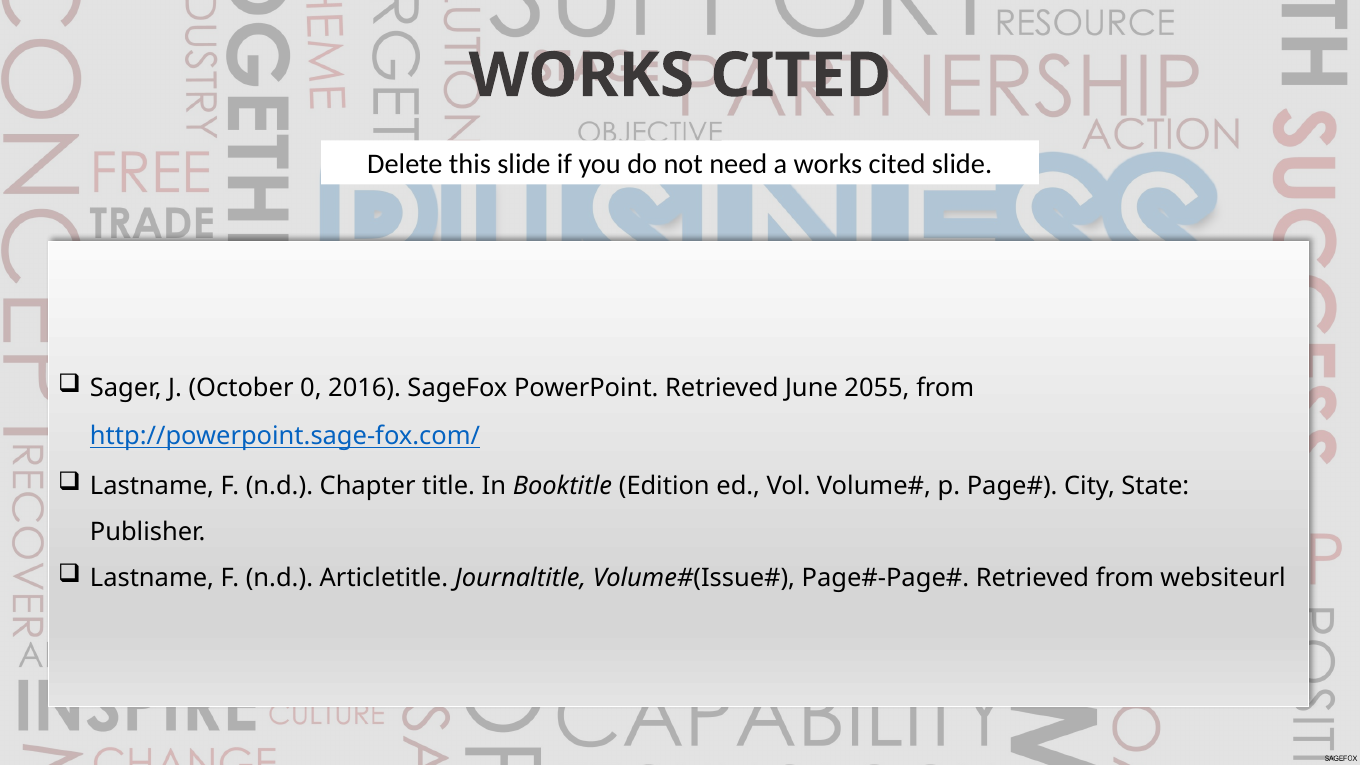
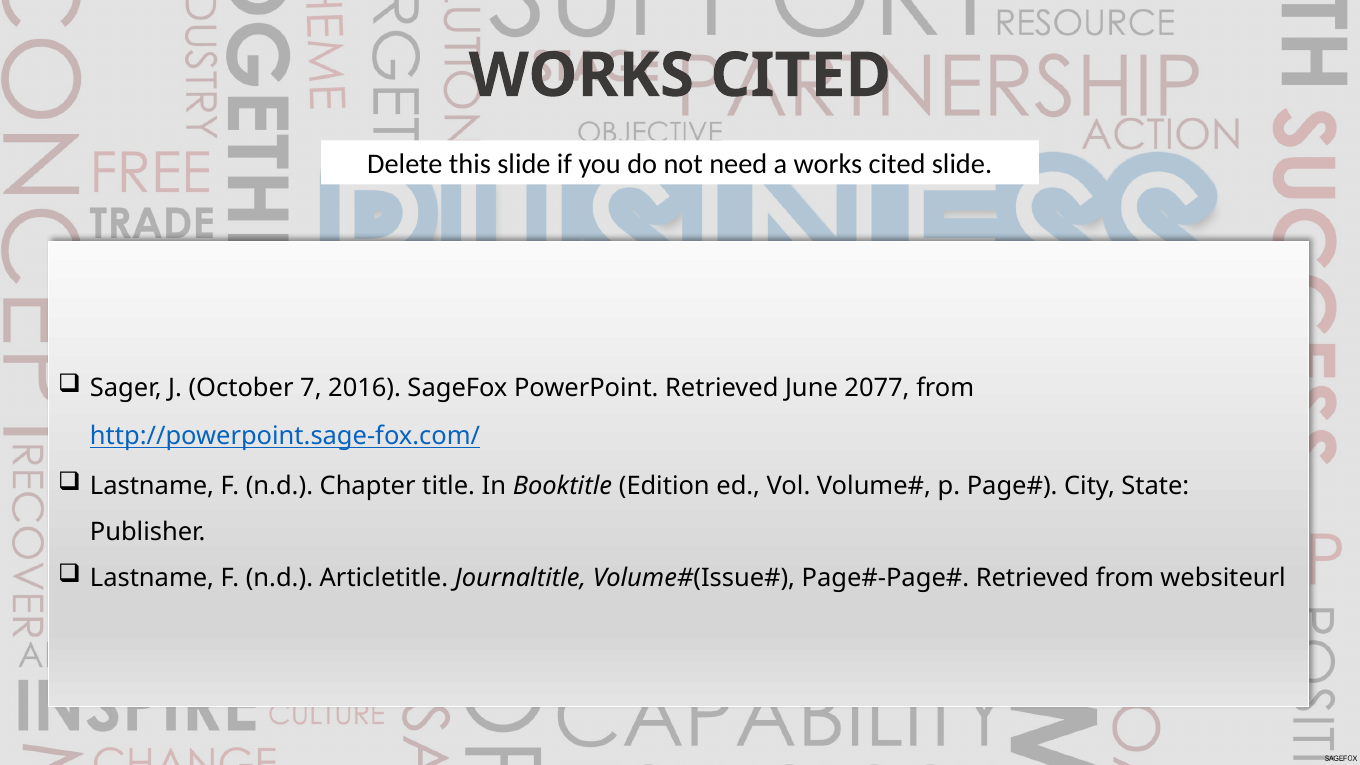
0: 0 -> 7 (311, 388)
2055: 2055 -> 2077 (877, 388)
